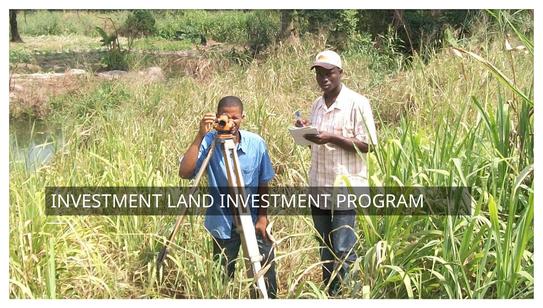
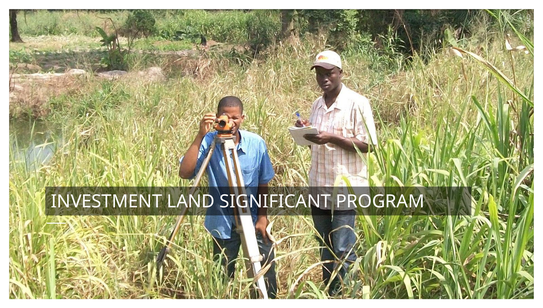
LAND INVESTMENT: INVESTMENT -> SIGNIFICANT (275, 201)
